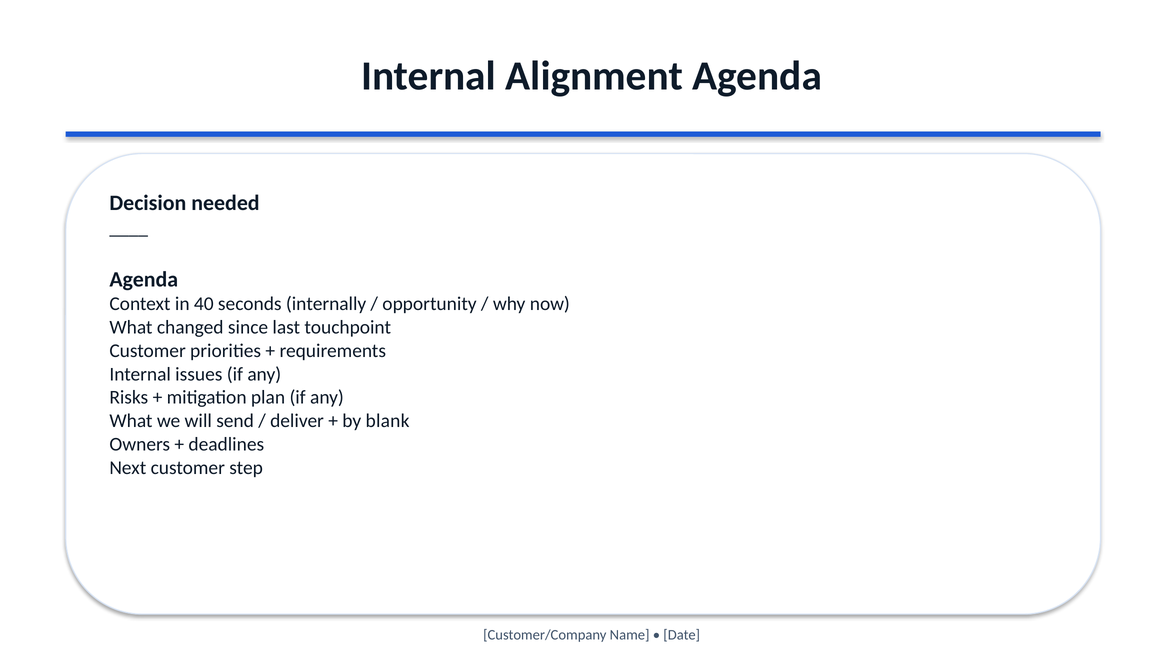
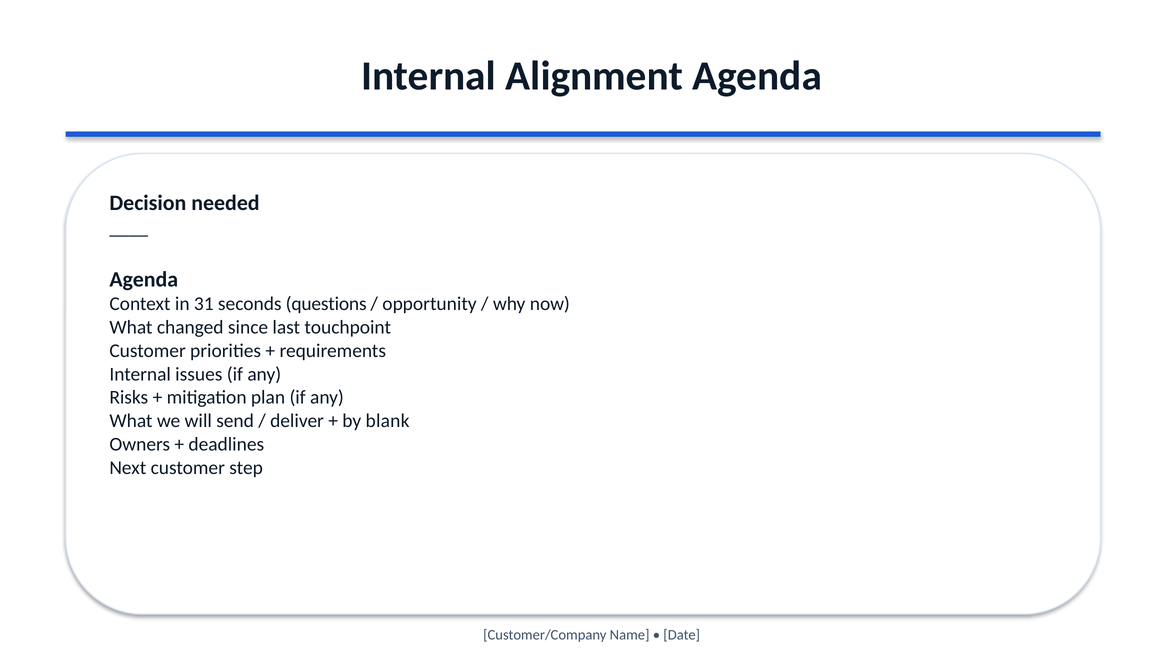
40: 40 -> 31 (204, 304)
internally: internally -> questions (326, 304)
